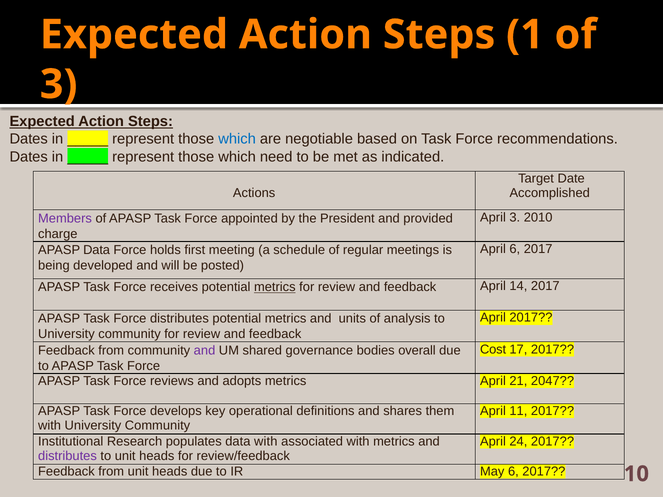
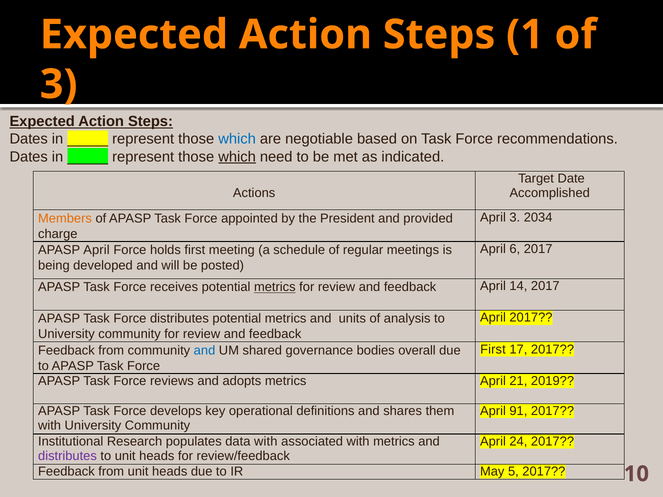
which underline: none -> present (237, 157)
2010: 2010 -> 2034 (538, 217)
Members colour: purple -> orange (65, 218)
APASP Data: Data -> April (96, 250)
Cost: Cost -> First (493, 349)
and colour: purple -> blue (205, 350)
2047: 2047 -> 2019 (553, 381)
11: 11 -> 91 (518, 411)
May 6: 6 -> 5 (513, 472)
